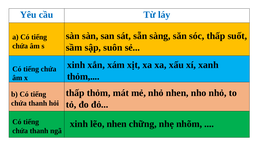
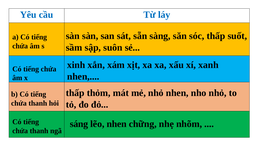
thỏm: thỏm -> nhen (83, 76)
xinh: xinh -> sáng (79, 123)
